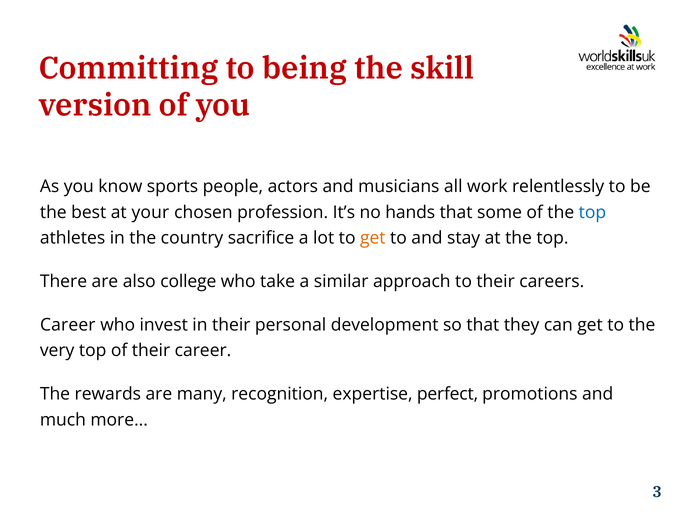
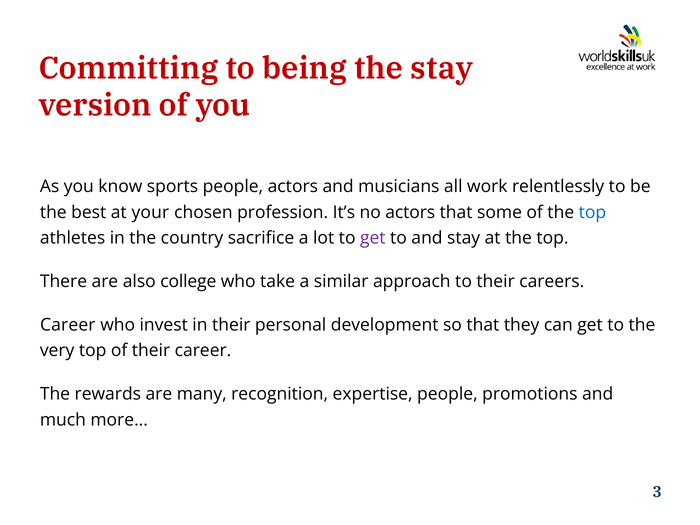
the skill: skill -> stay (442, 68)
no hands: hands -> actors (410, 212)
get colour: orange -> purple (373, 238)
expertise perfect: perfect -> people (447, 394)
